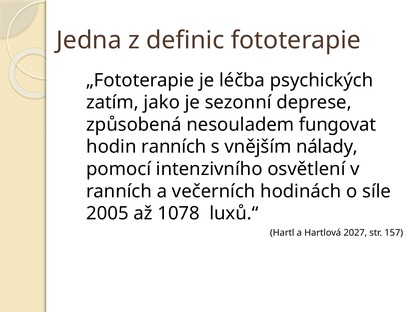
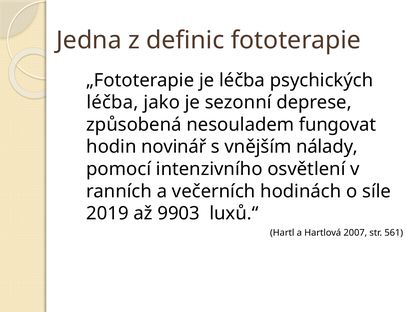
zatím: zatím -> léčba (112, 103)
hodin ranních: ranních -> novinář (174, 147)
2005: 2005 -> 2019 (107, 214)
1078: 1078 -> 9903 (179, 214)
2027: 2027 -> 2007 (355, 233)
157: 157 -> 561 (394, 233)
